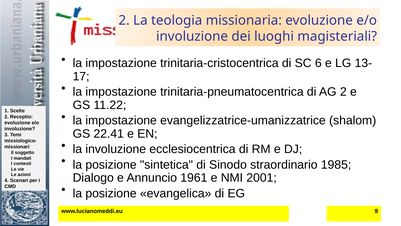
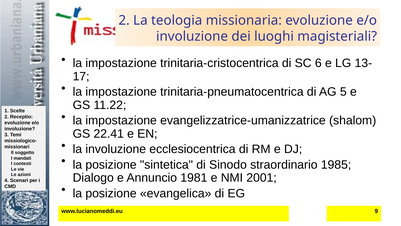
AG 2: 2 -> 5 (343, 92)
1961: 1961 -> 1981 (194, 177)
